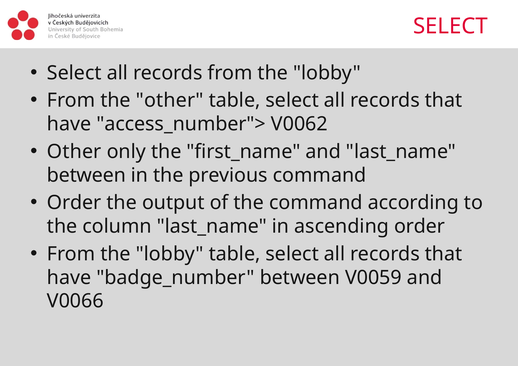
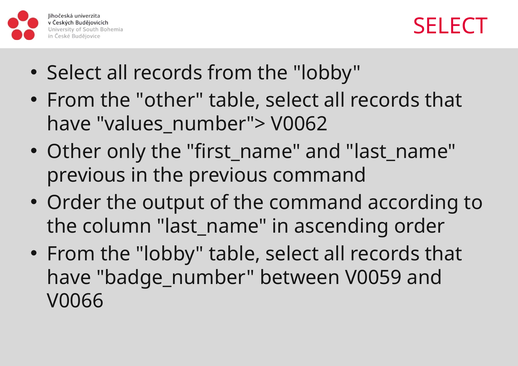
access_number">: access_number"> -> values_number"> (181, 124)
between: between -> previous (86, 175)
